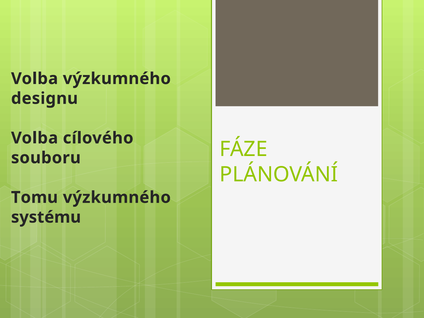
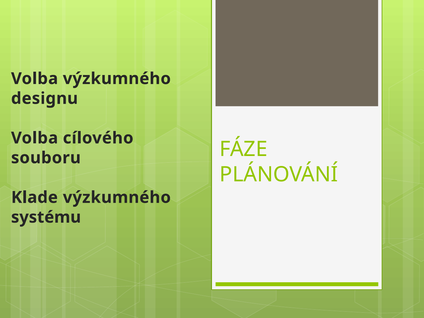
Tomu: Tomu -> Klade (34, 197)
